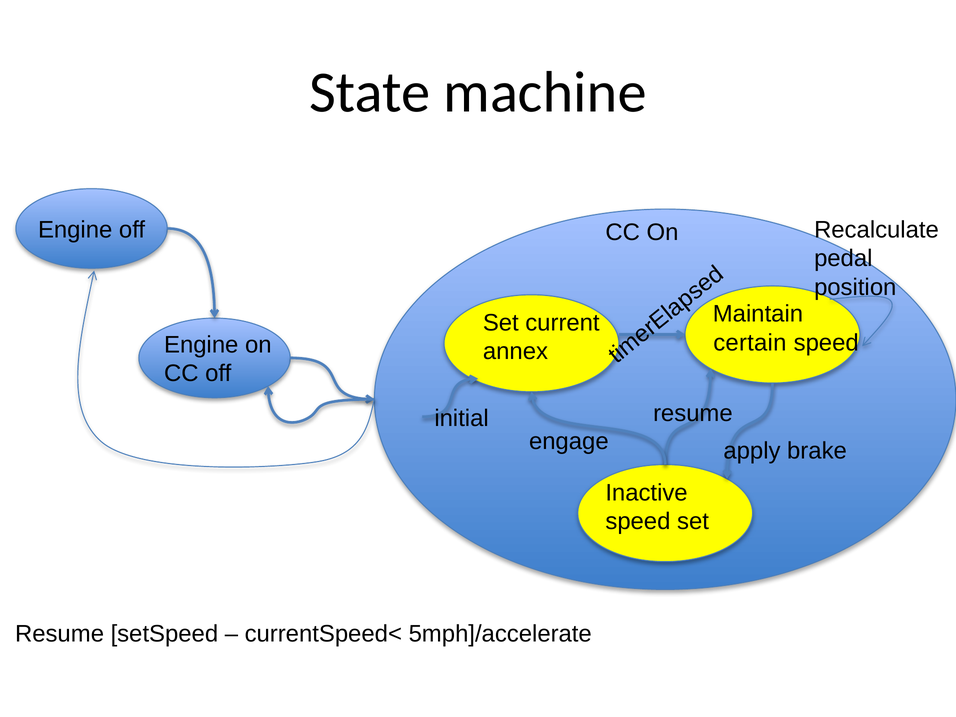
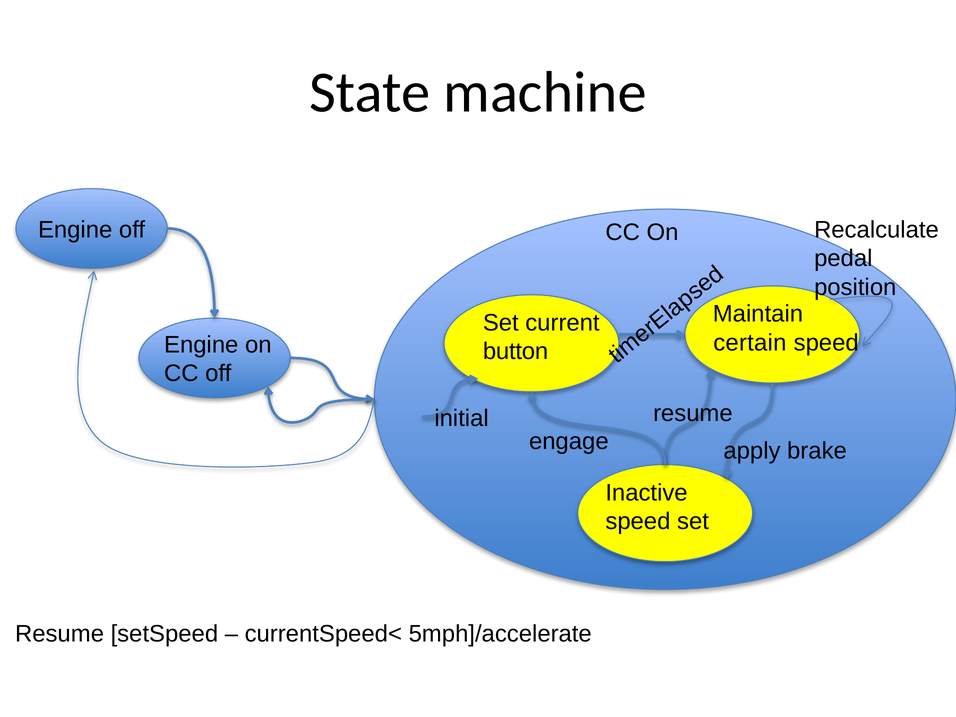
annex: annex -> button (516, 351)
